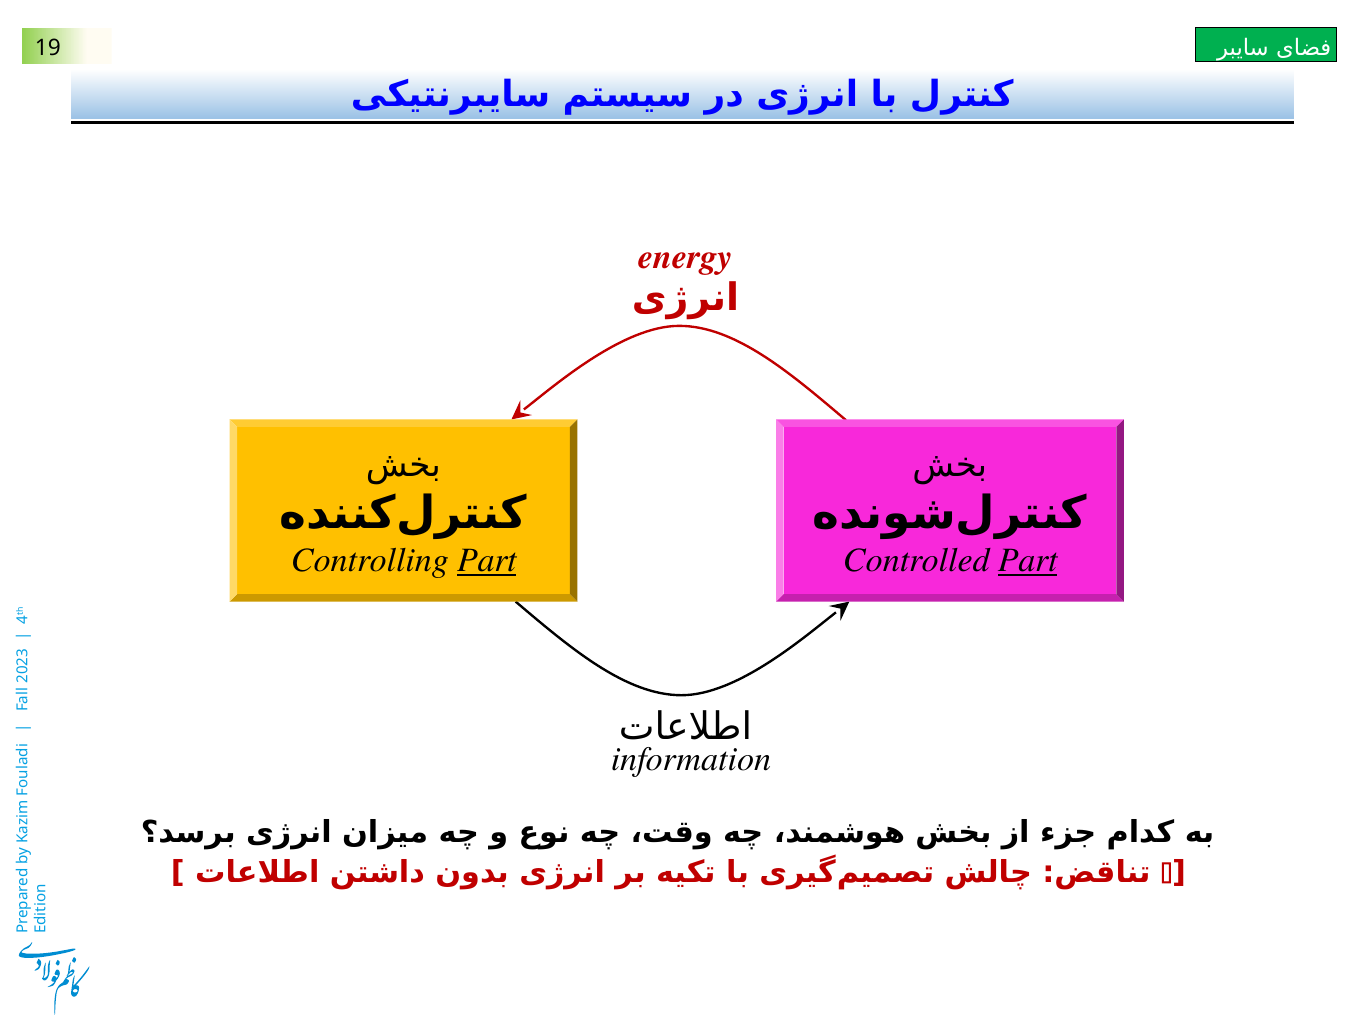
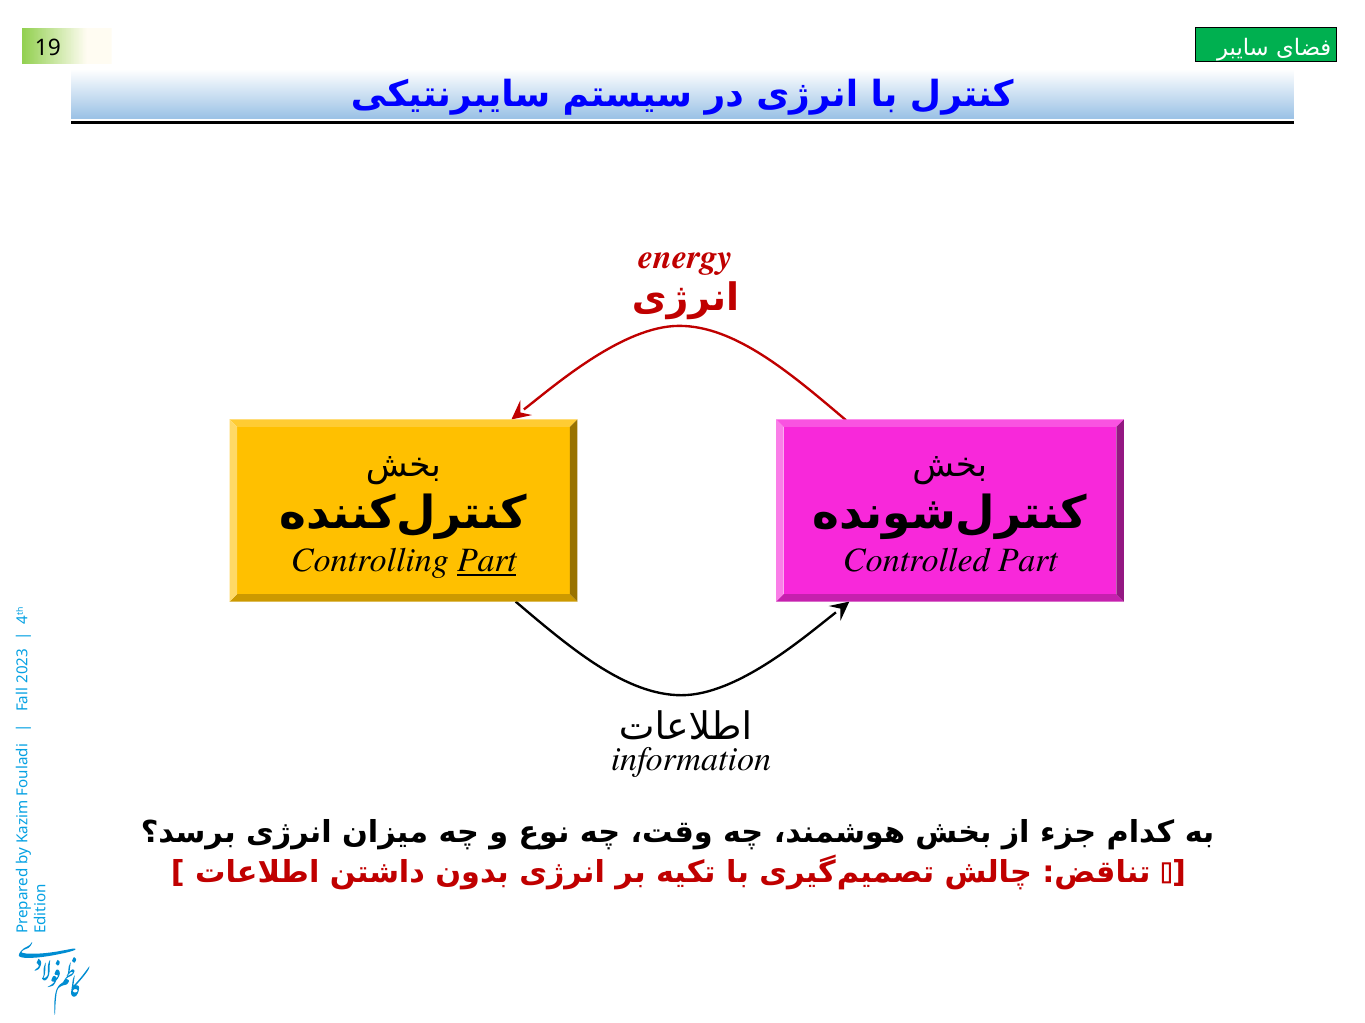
Part underline: present -> none (1028, 561)
